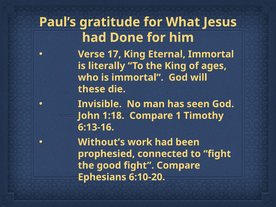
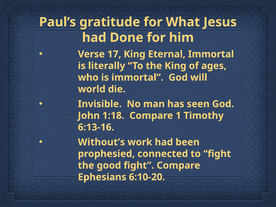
these: these -> world (92, 89)
